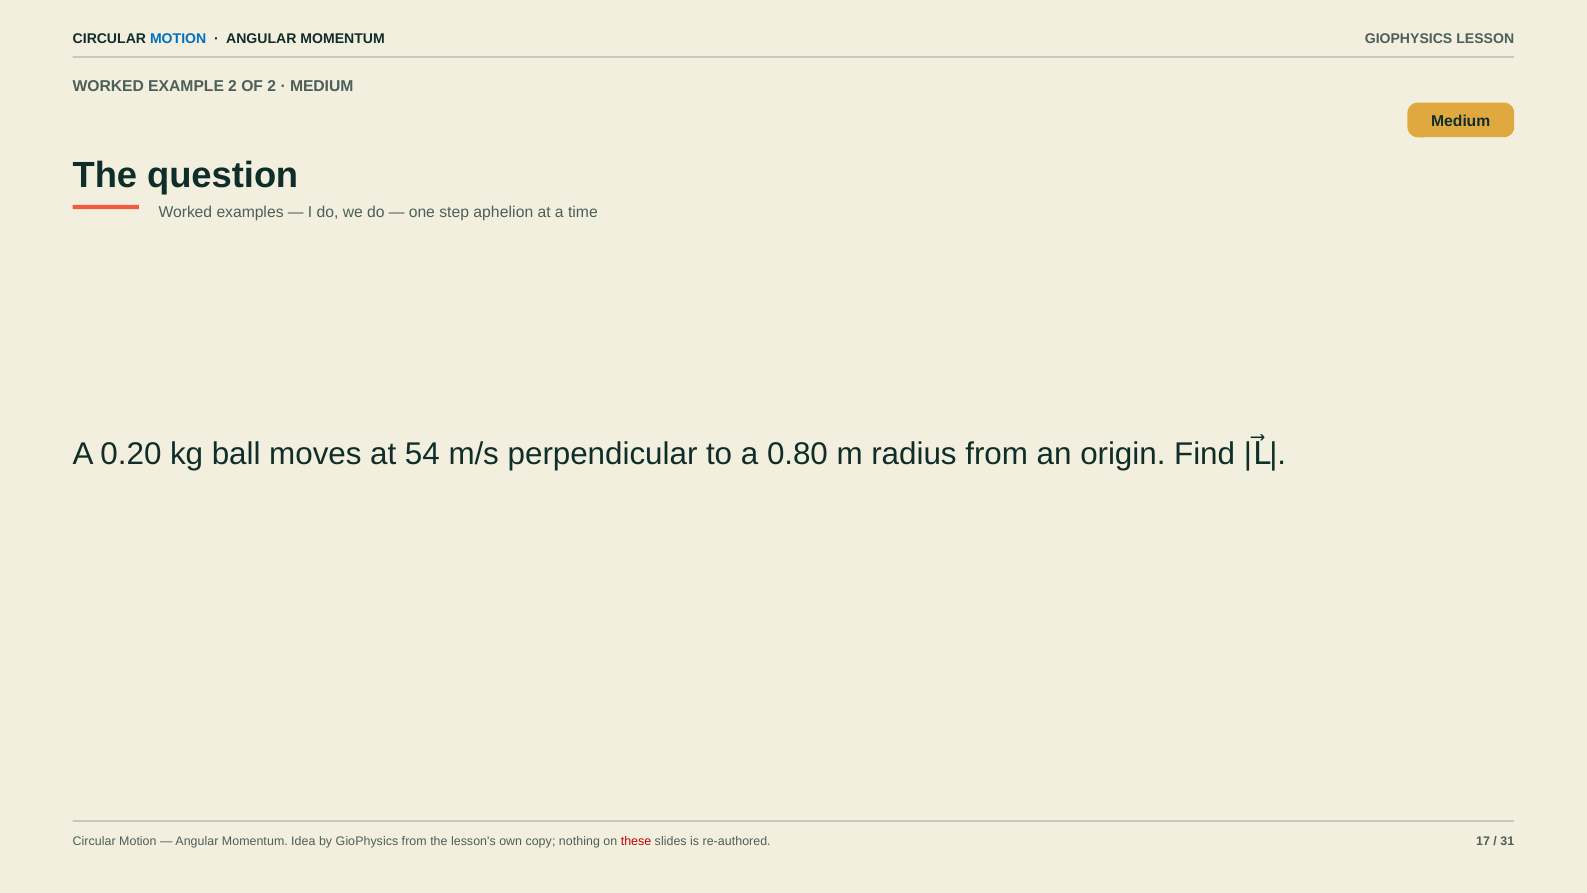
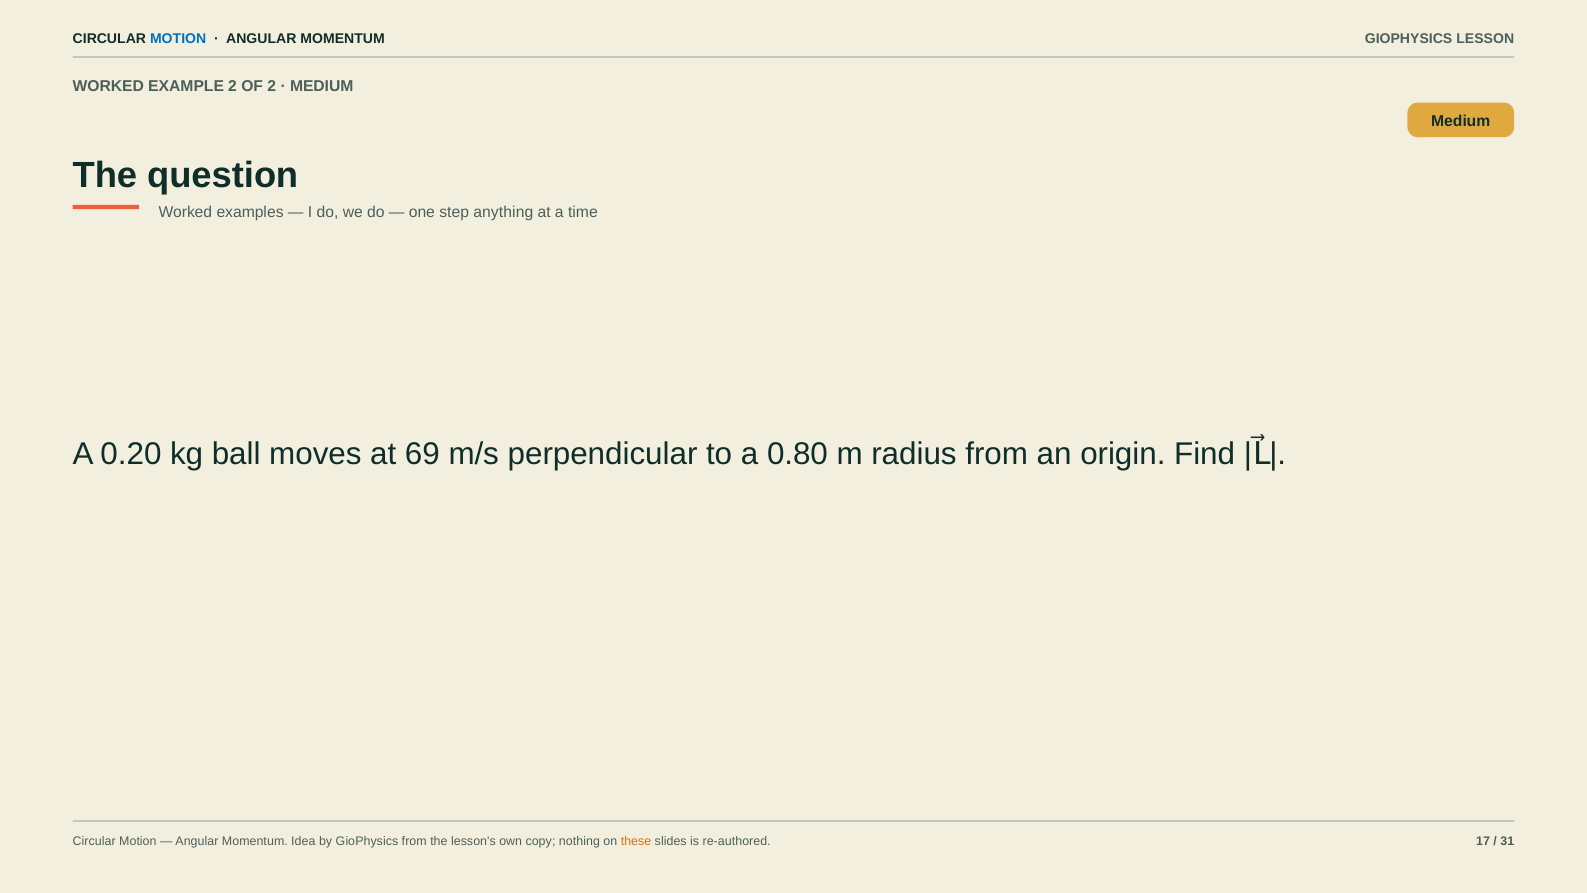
aphelion: aphelion -> anything (503, 212)
54: 54 -> 69 (422, 454)
these colour: red -> orange (636, 841)
